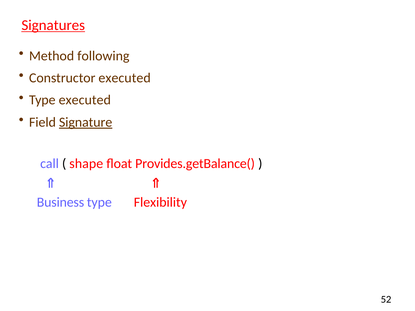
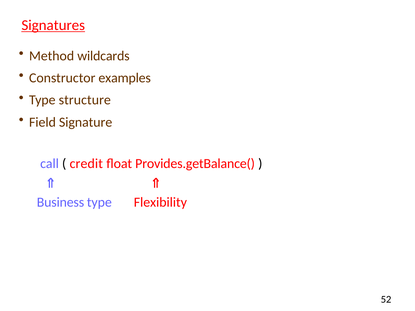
following: following -> wildcards (103, 56)
Constructor executed: executed -> examples (125, 78)
Type executed: executed -> structure (85, 100)
Signature underline: present -> none (86, 122)
shape: shape -> credit (86, 164)
